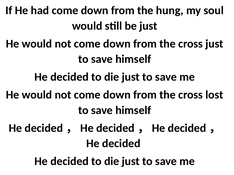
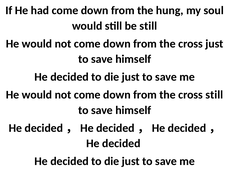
be just: just -> still (148, 26)
cross lost: lost -> still (214, 95)
